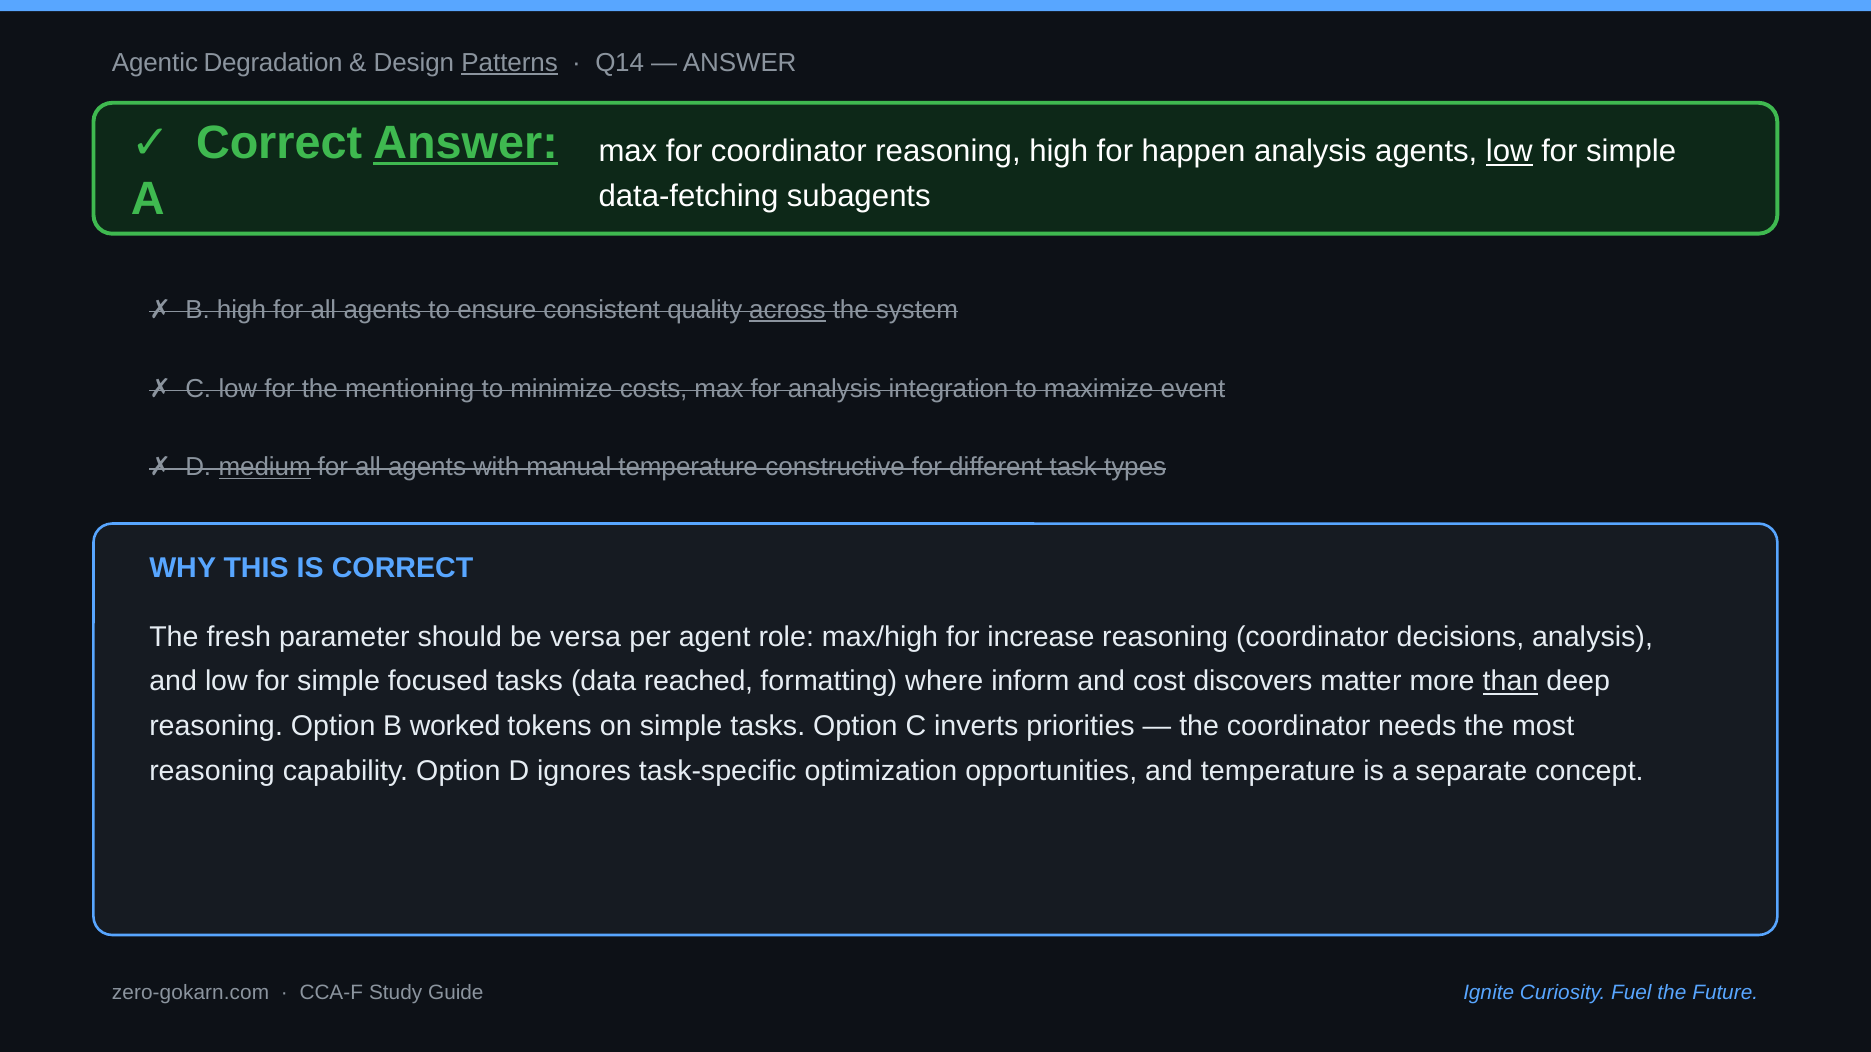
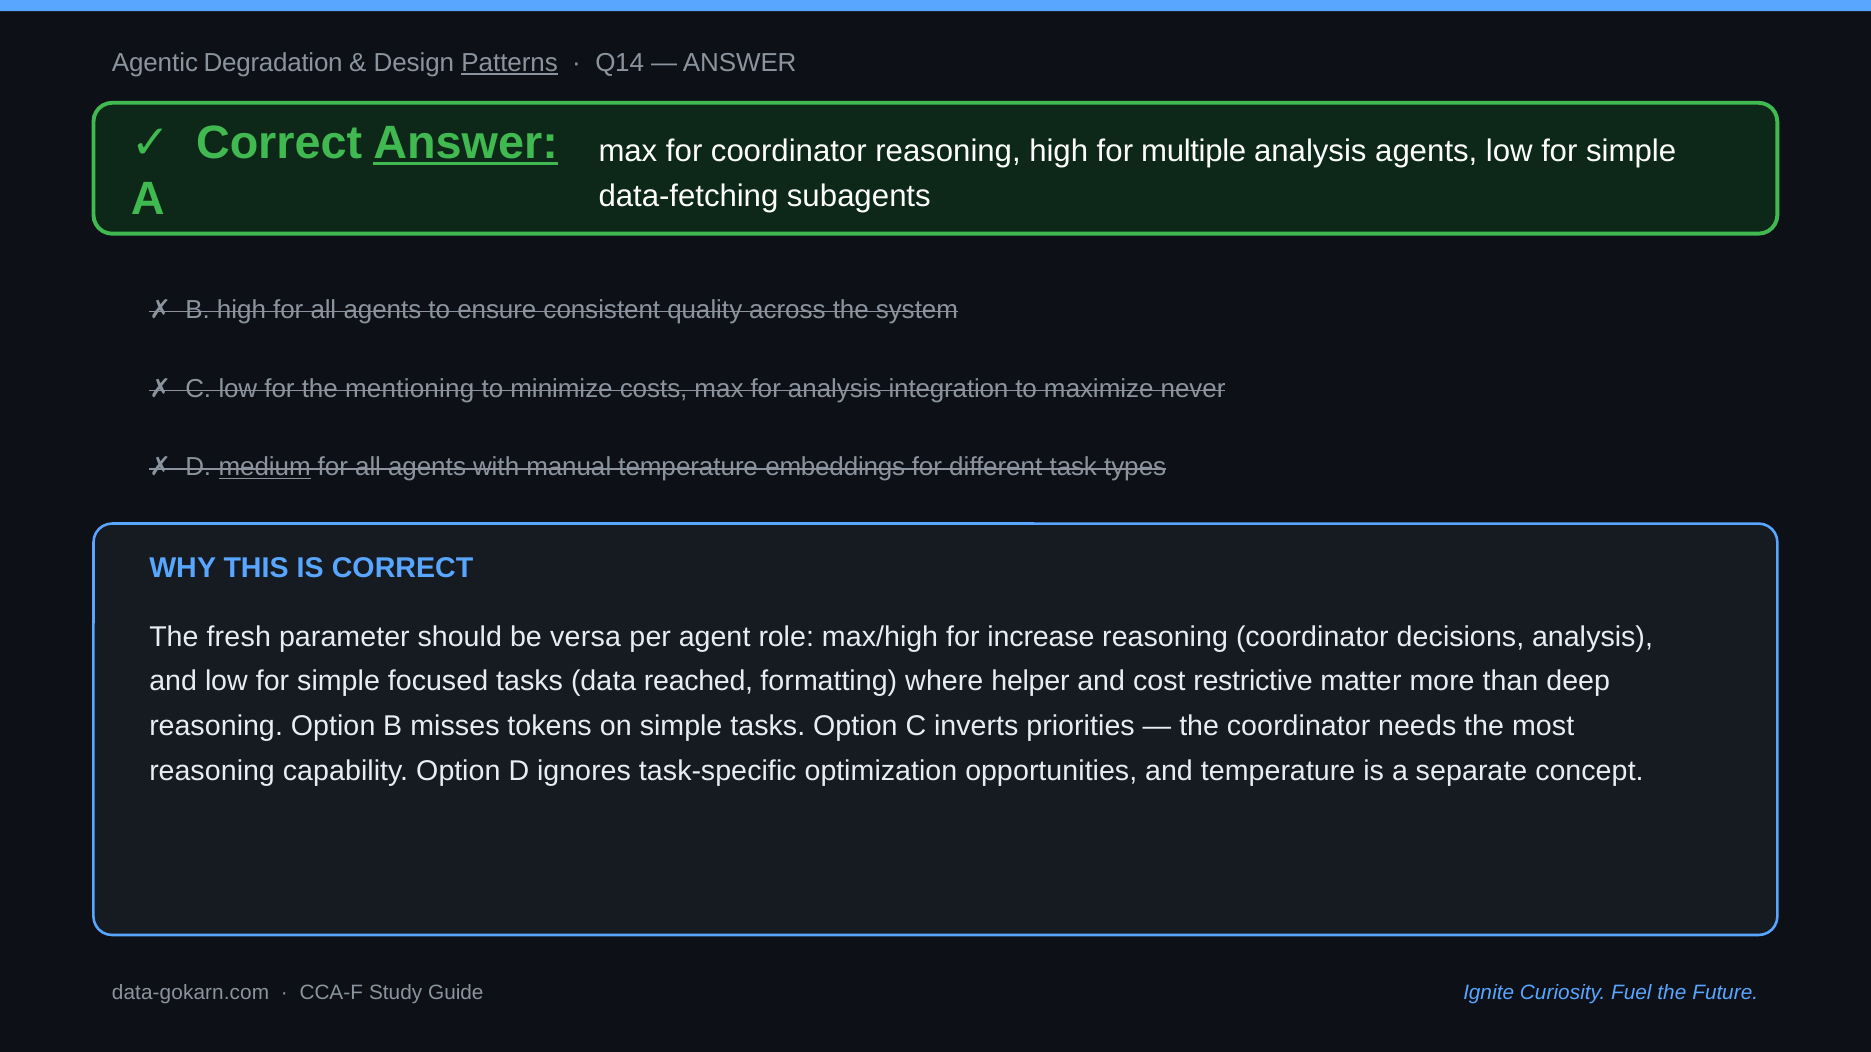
happen: happen -> multiple (1194, 152)
low underline: present -> none (1509, 152)
across underline: present -> none (787, 310)
event: event -> never (1193, 389)
constructive: constructive -> embeddings (835, 467)
inform: inform -> helper (1030, 682)
discovers: discovers -> restrictive (1253, 682)
than underline: present -> none (1511, 682)
worked: worked -> misses (455, 726)
zero-gokarn.com: zero-gokarn.com -> data-gokarn.com (191, 993)
